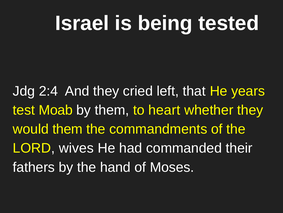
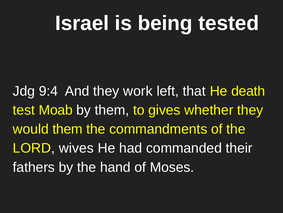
2:4: 2:4 -> 9:4 (48, 91)
cried: cried -> work (138, 91)
years: years -> death (248, 91)
heart: heart -> gives (164, 110)
